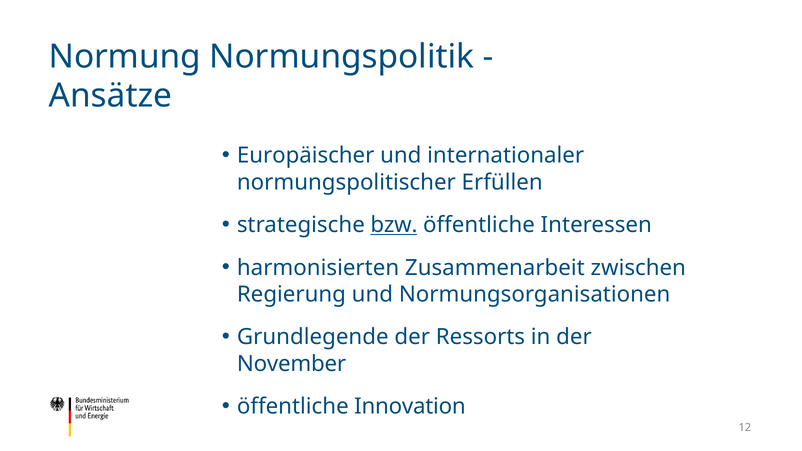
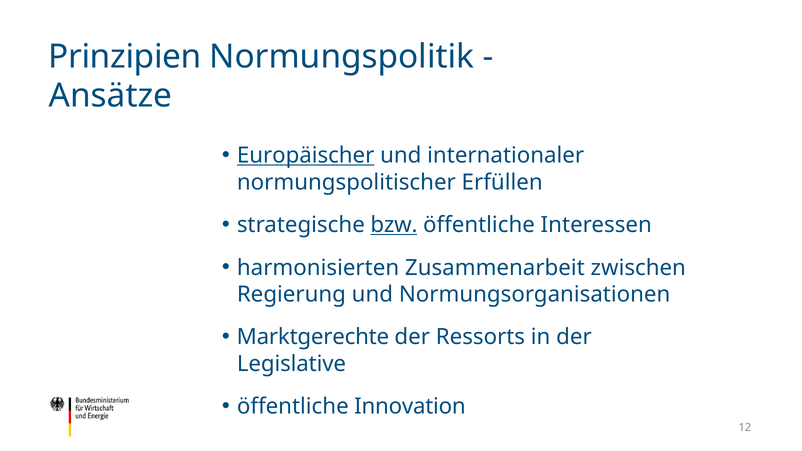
Normung: Normung -> Prinzipien (125, 57)
Europäischer underline: none -> present (306, 156)
Grundlegende: Grundlegende -> Marktgerechte (313, 337)
November: November -> Legislative (292, 364)
